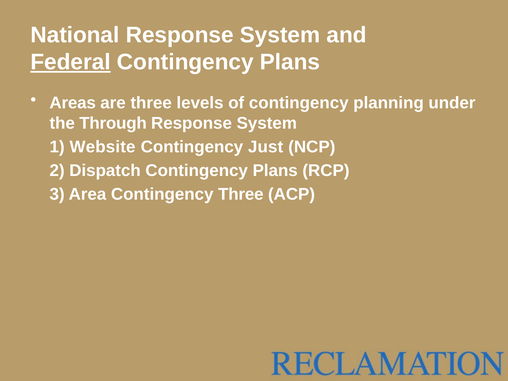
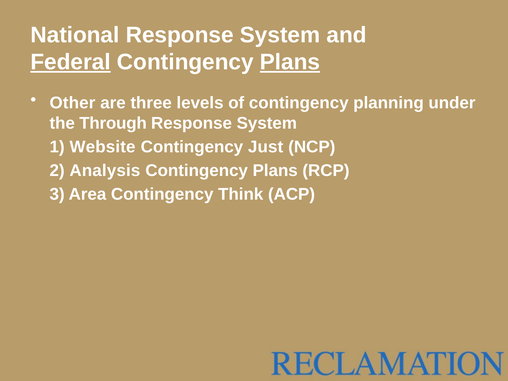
Plans underline: none -> present (290, 62)
Areas: Areas -> Other (72, 103)
Dispatch: Dispatch -> Analysis (105, 171)
Contingency Three: Three -> Think (241, 194)
